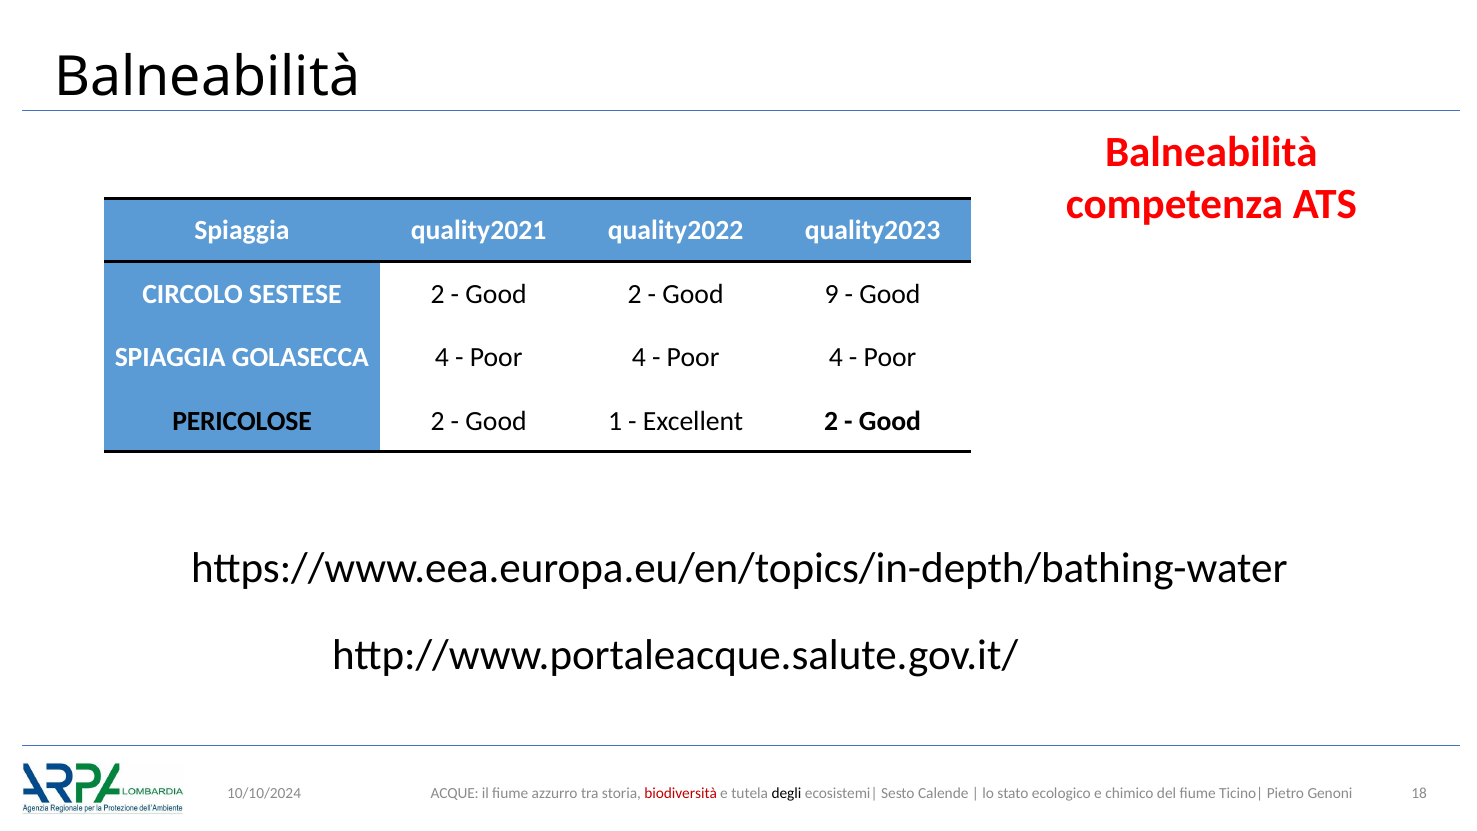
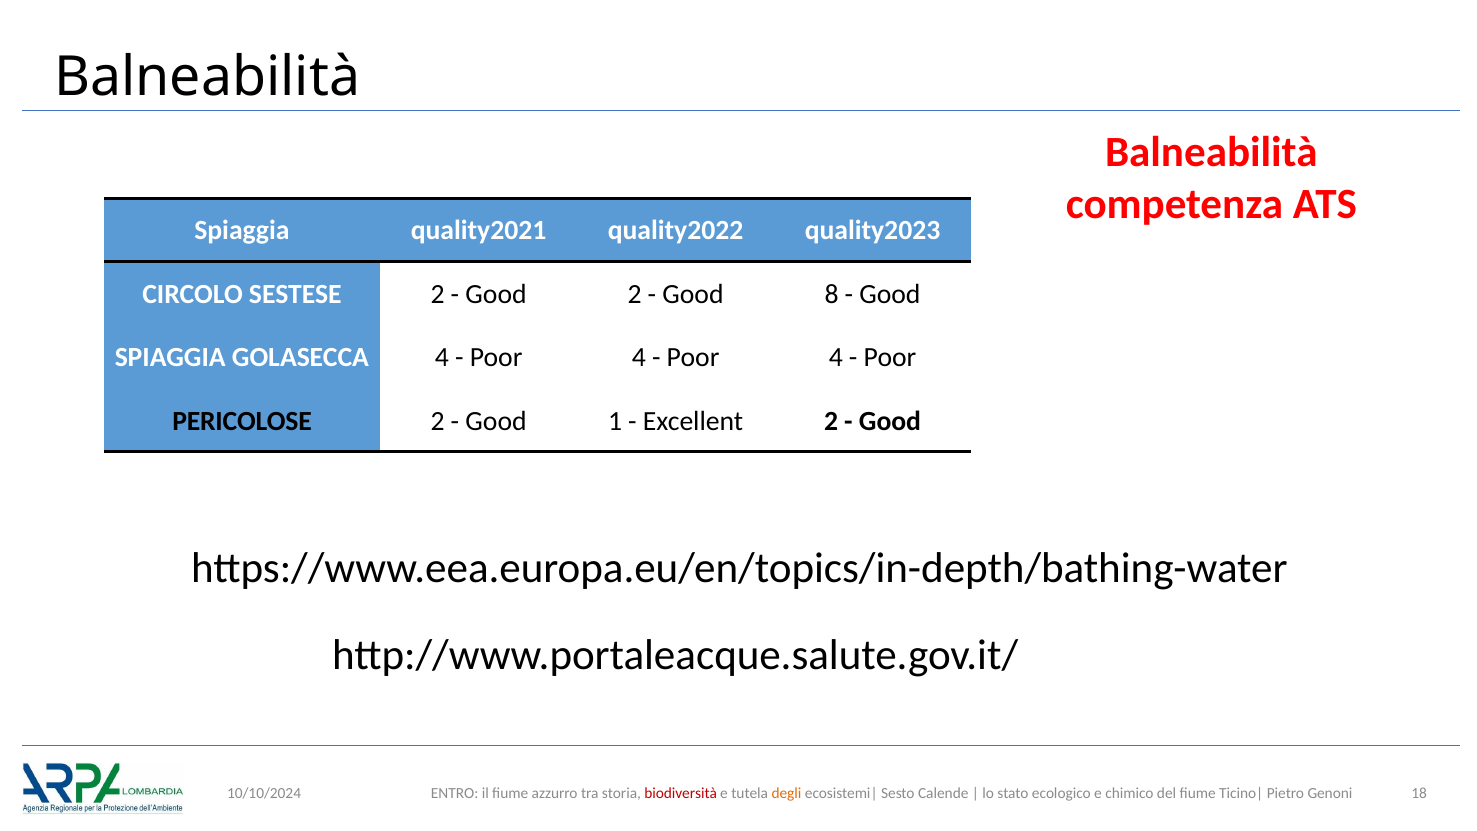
9: 9 -> 8 (832, 294)
ACQUE: ACQUE -> ENTRO (455, 793)
degli colour: black -> orange (787, 793)
